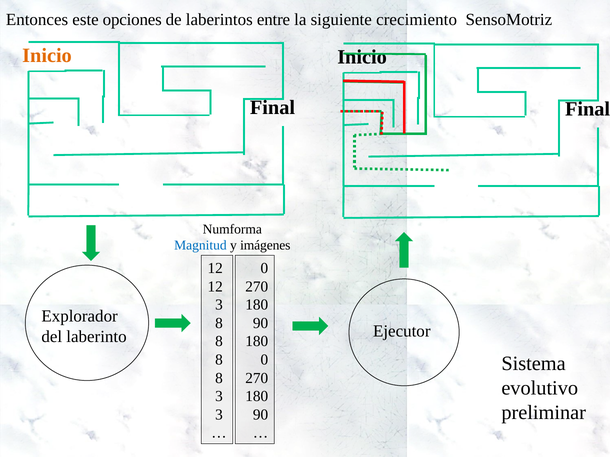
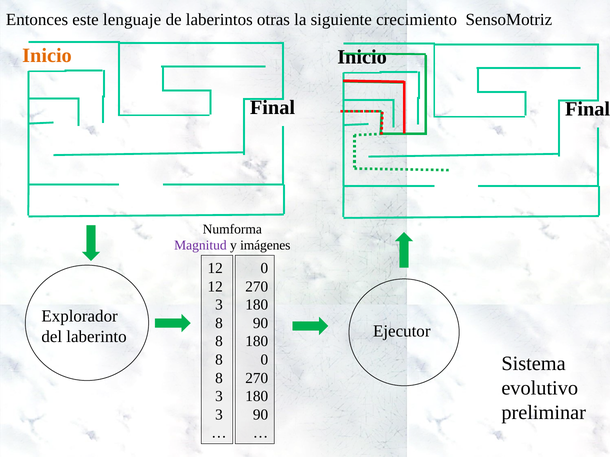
opciones: opciones -> lenguaje (132, 20)
entre: entre -> otras (273, 20)
Magnitud colour: blue -> purple (200, 246)
